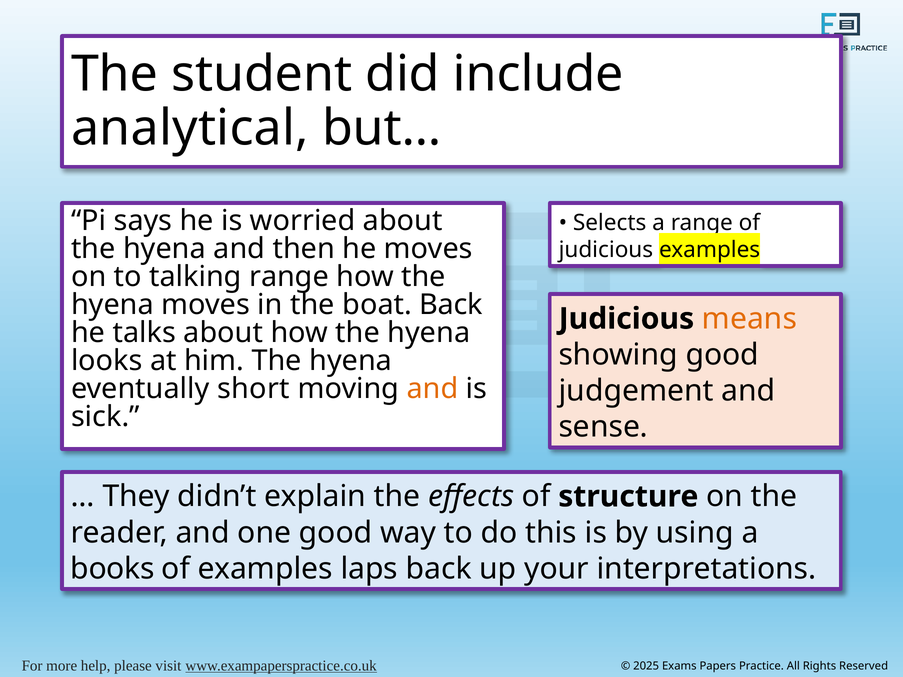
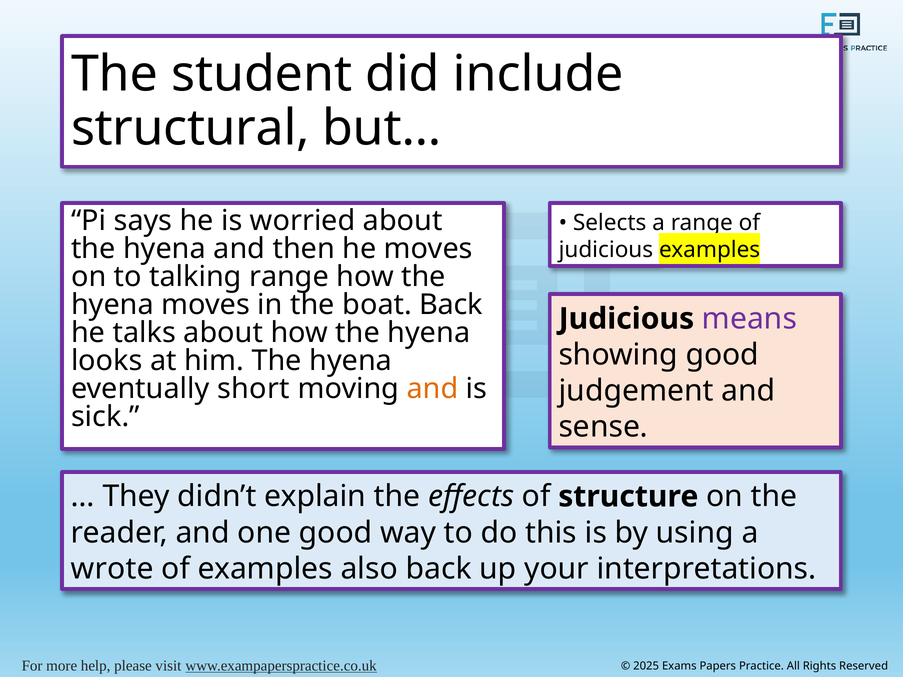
analytical: analytical -> structural (190, 128)
means colour: orange -> purple (749, 319)
books: books -> wrote (112, 569)
laps: laps -> also (369, 569)
